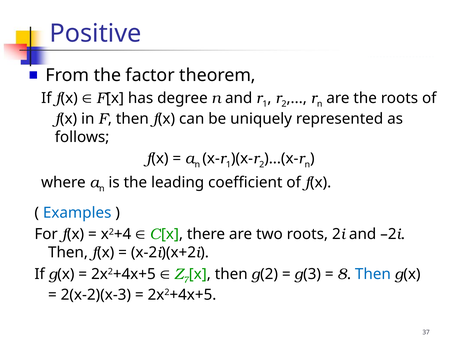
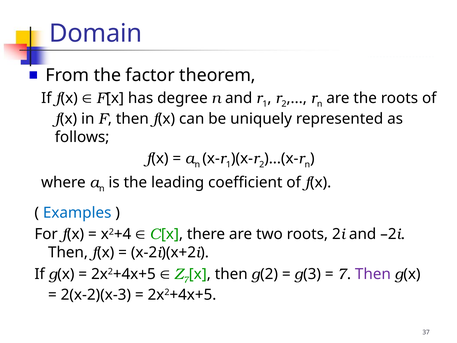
Positive: Positive -> Domain (96, 33)
8: 8 -> 7 (342, 274)
Then colour: blue -> purple (373, 274)
